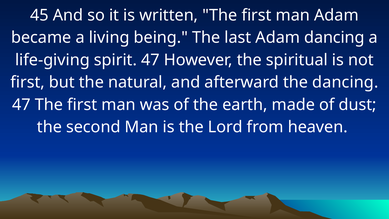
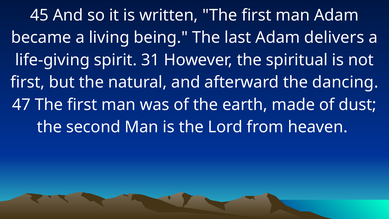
Adam dancing: dancing -> delivers (334, 38)
spirit 47: 47 -> 31 (150, 60)
